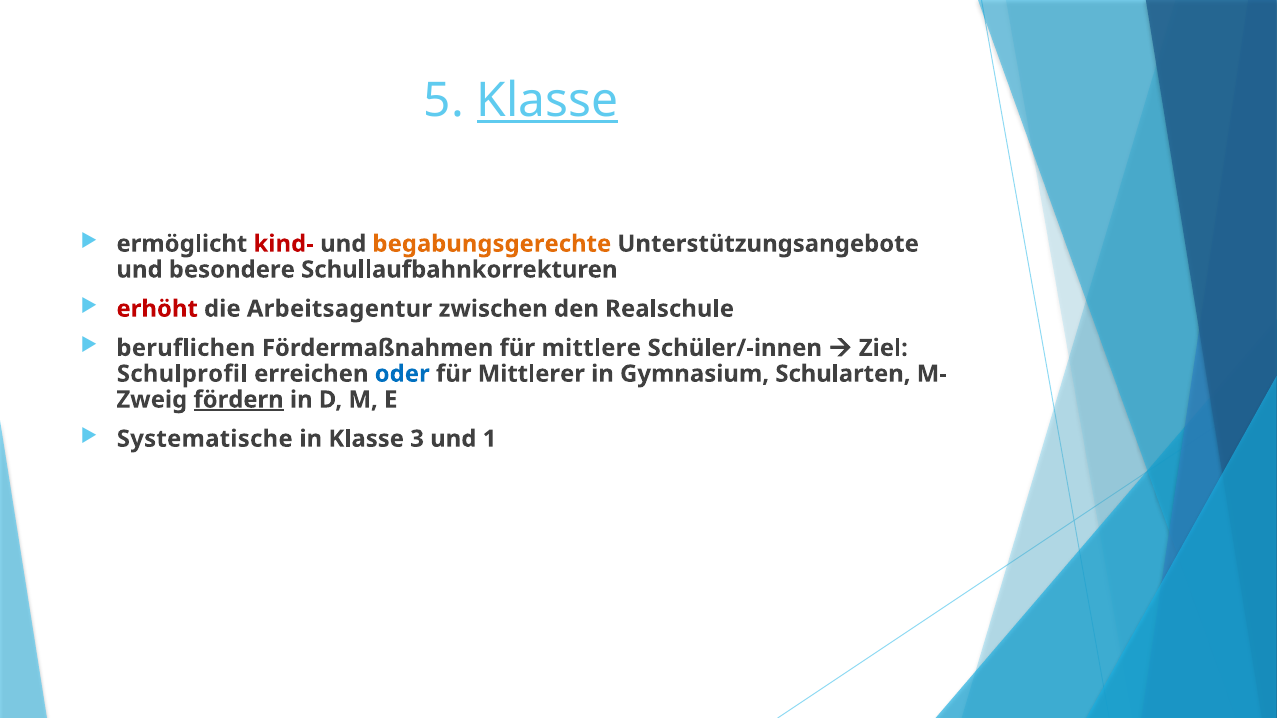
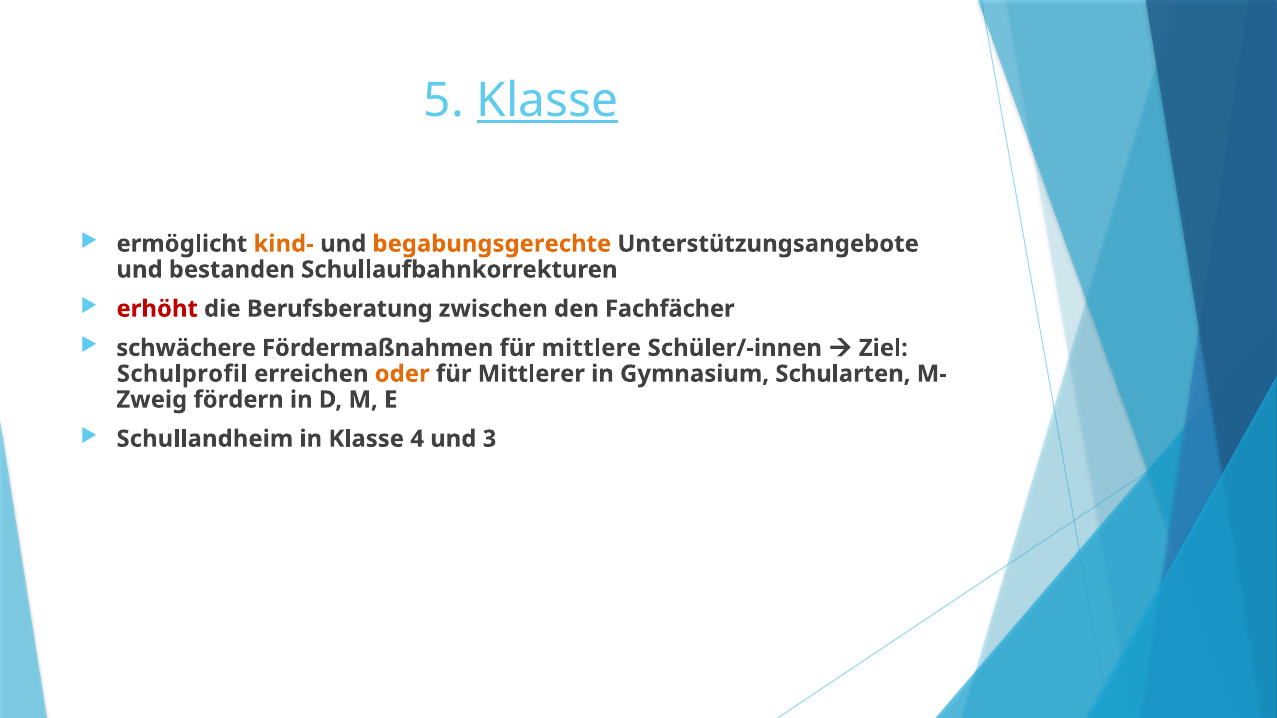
kind- colour: red -> orange (284, 244)
besondere: besondere -> bestanden (232, 270)
Arbeitsagentur: Arbeitsagentur -> Berufsberatung (340, 309)
Realschule: Realschule -> Fachfächer (670, 309)
beruflichen: beruflichen -> schwächere (186, 348)
oder colour: blue -> orange (402, 374)
fördern underline: present -> none (239, 400)
Systematische: Systematische -> Schullandheim (205, 439)
3: 3 -> 4 (417, 439)
1: 1 -> 3 (490, 439)
